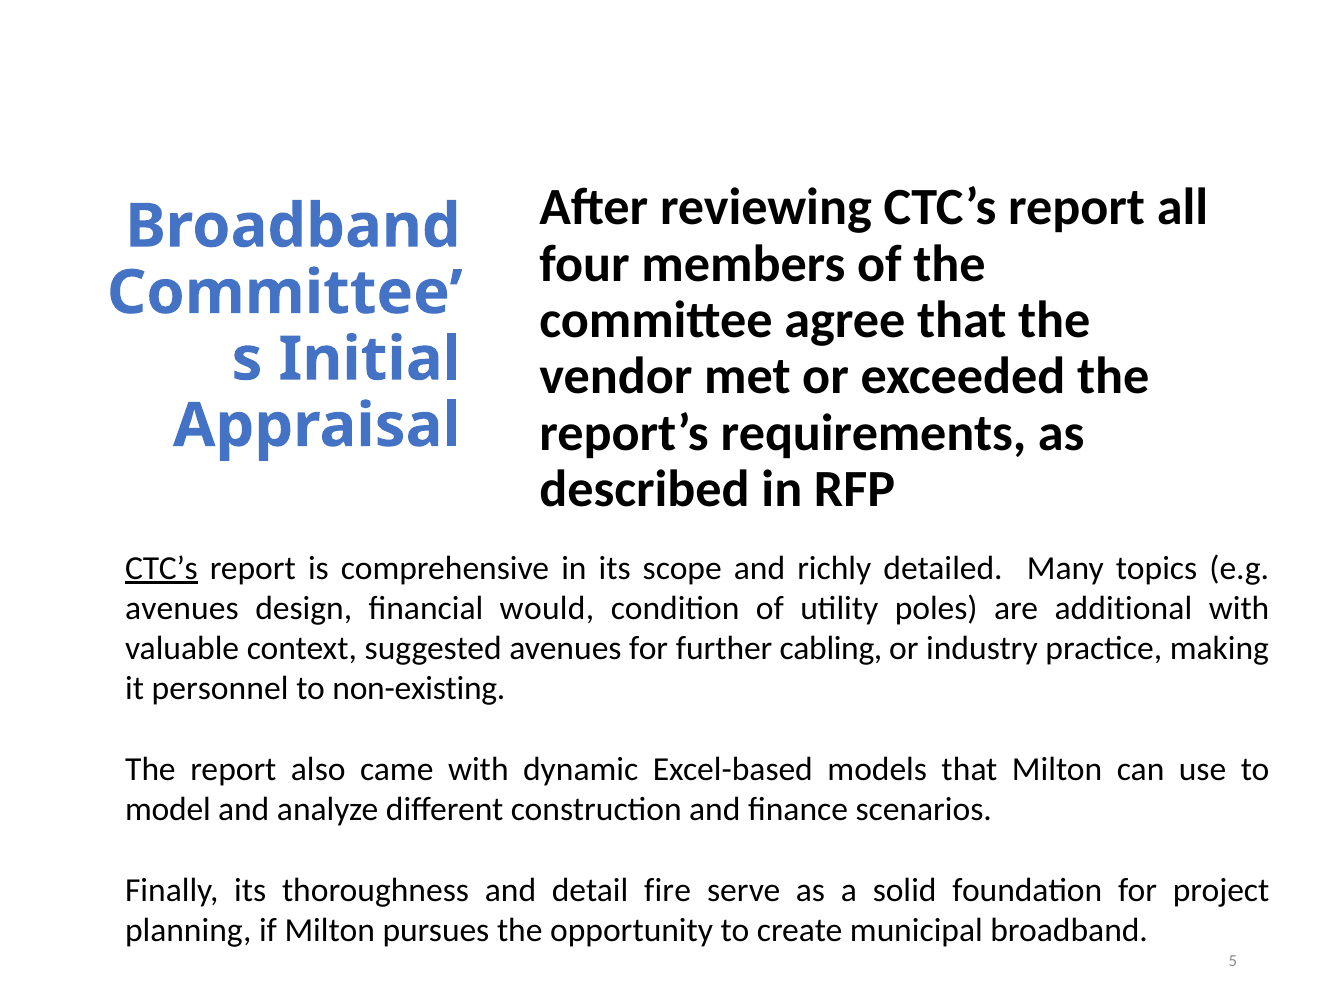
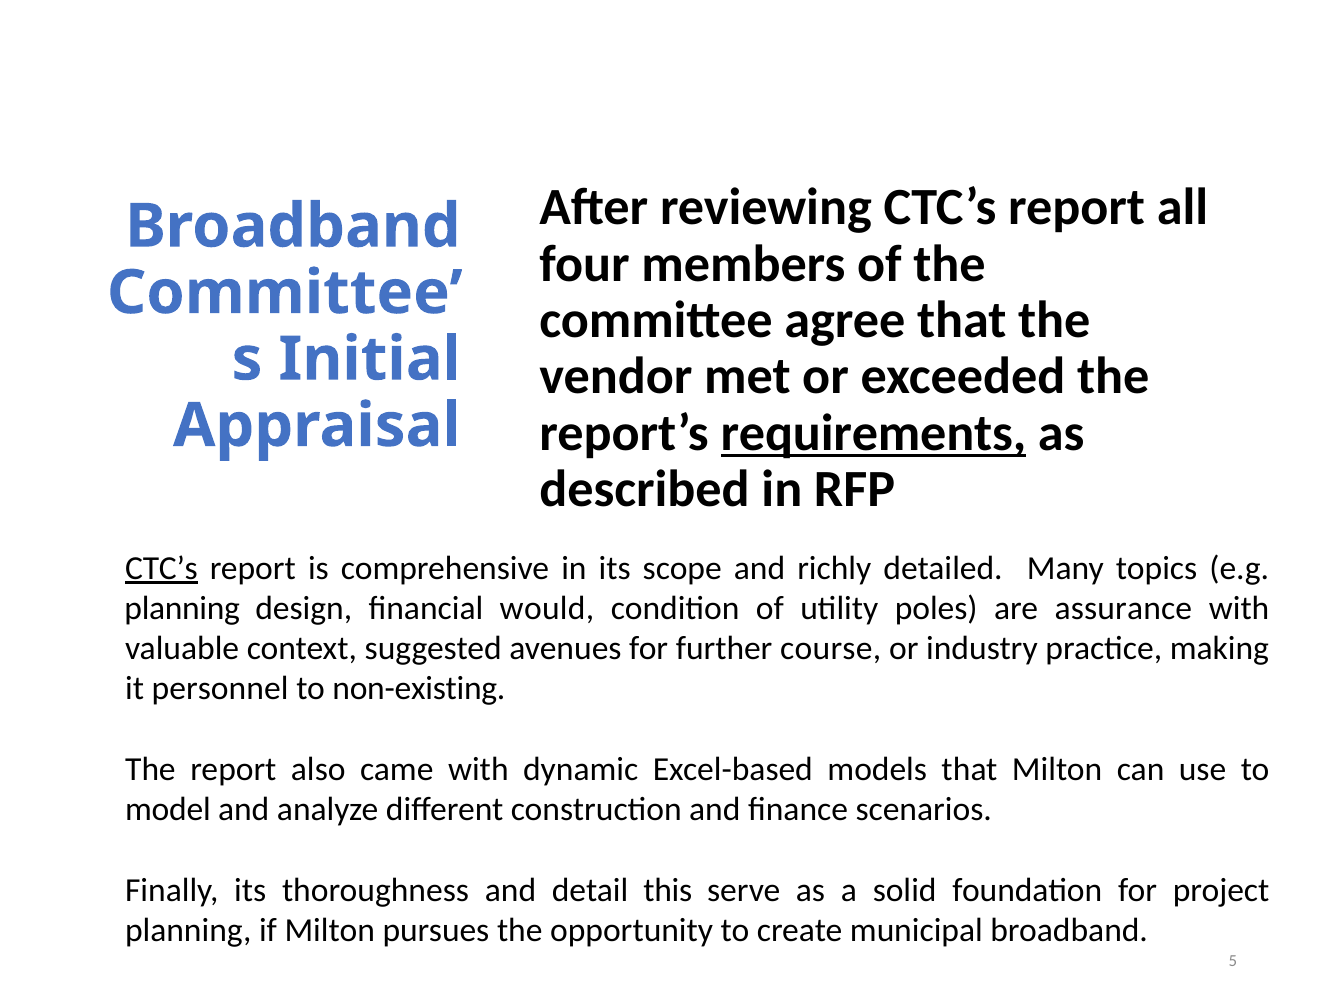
requirements underline: none -> present (873, 433)
avenues: avenues -> planning (182, 608)
additional: additional -> assurance (1123, 608)
cabling: cabling -> course (831, 649)
fire: fire -> this (668, 891)
